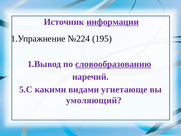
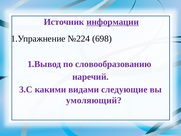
195: 195 -> 698 (102, 39)
словообразованию underline: present -> none (113, 64)
5.С: 5.С -> 3.С (26, 89)
угнетающе: угнетающе -> следующие (124, 89)
